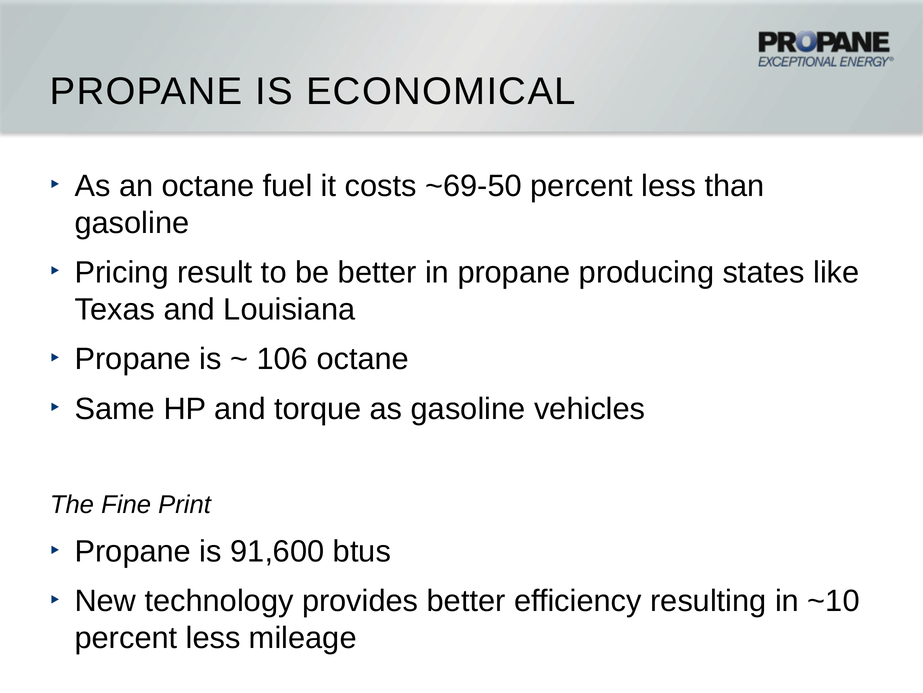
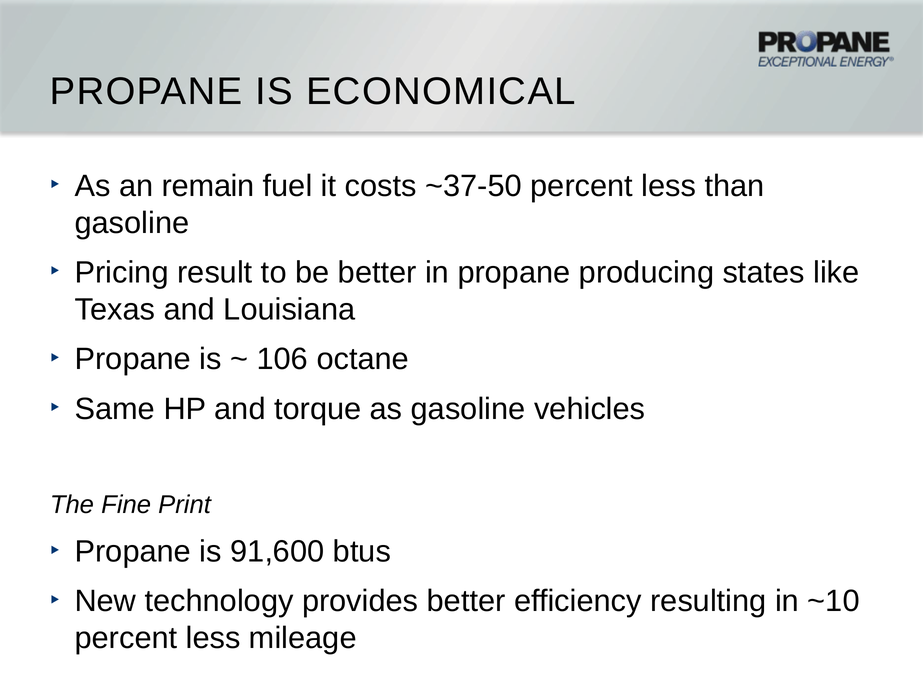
an octane: octane -> remain (208, 186)
~69-50: ~69-50 -> ~37-50 (474, 186)
